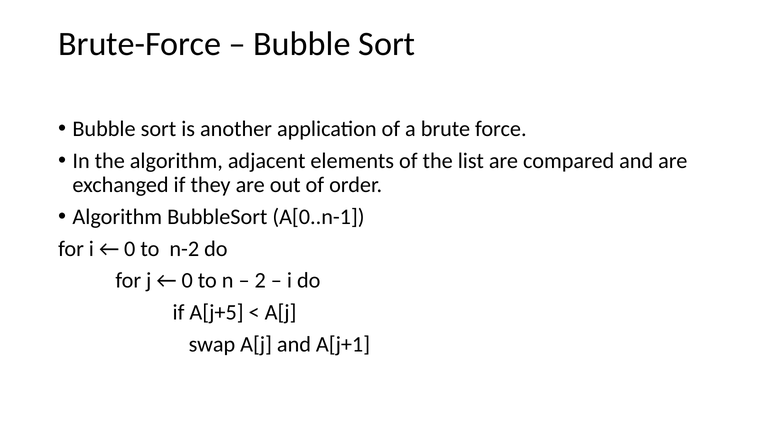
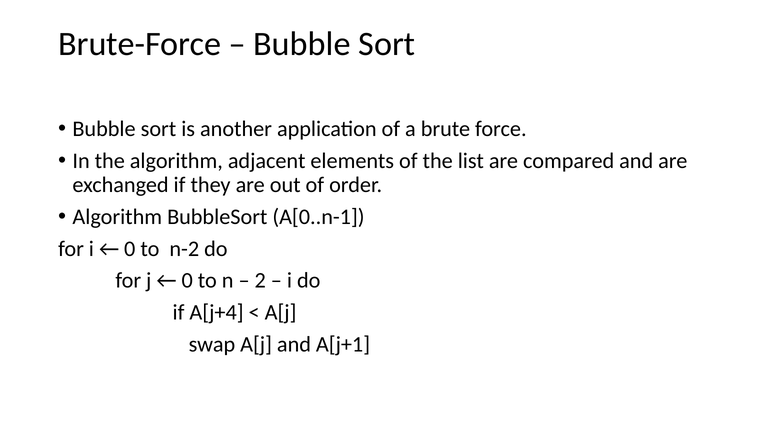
A[j+5: A[j+5 -> A[j+4 (217, 313)
